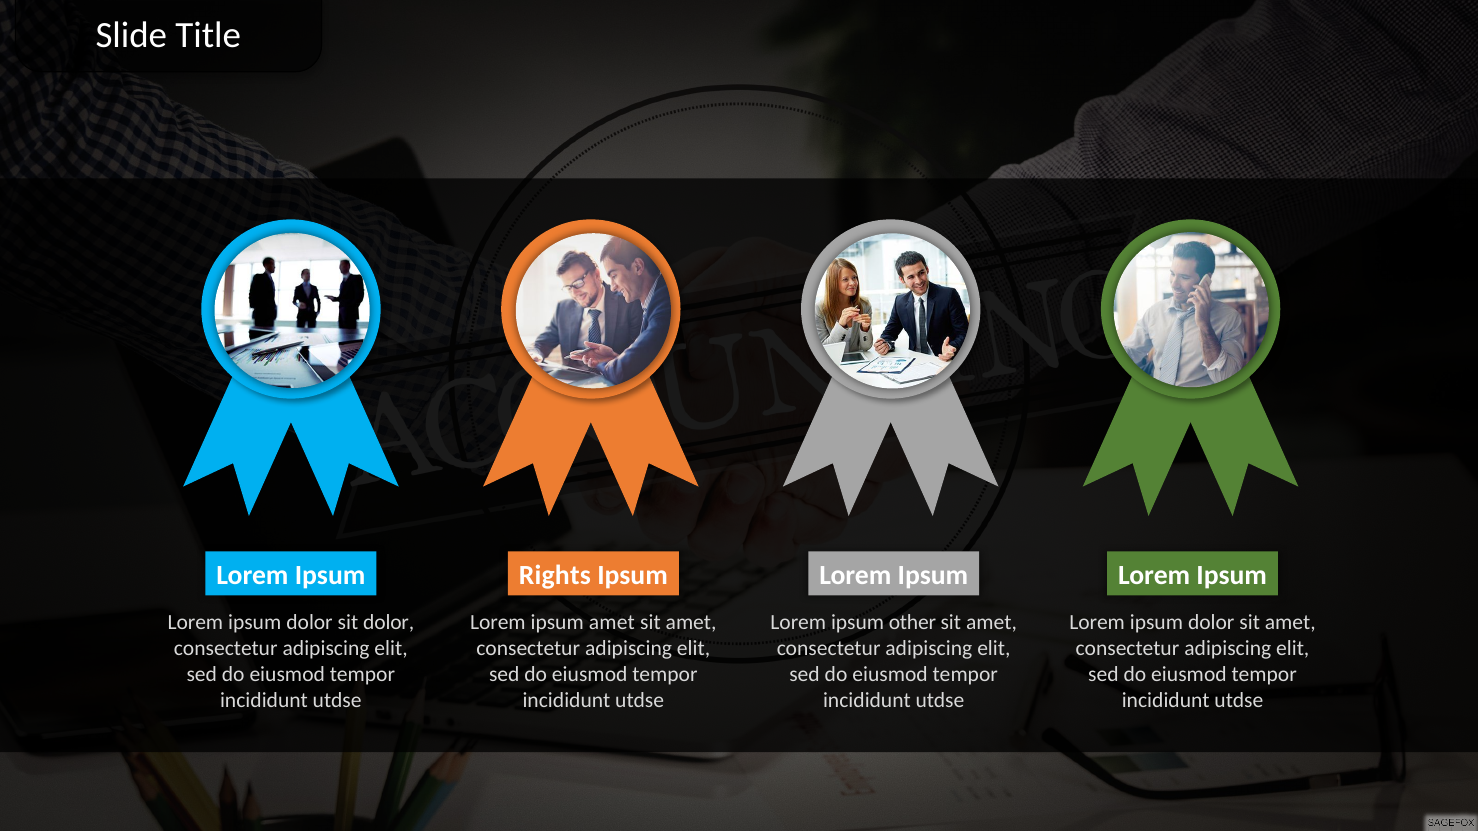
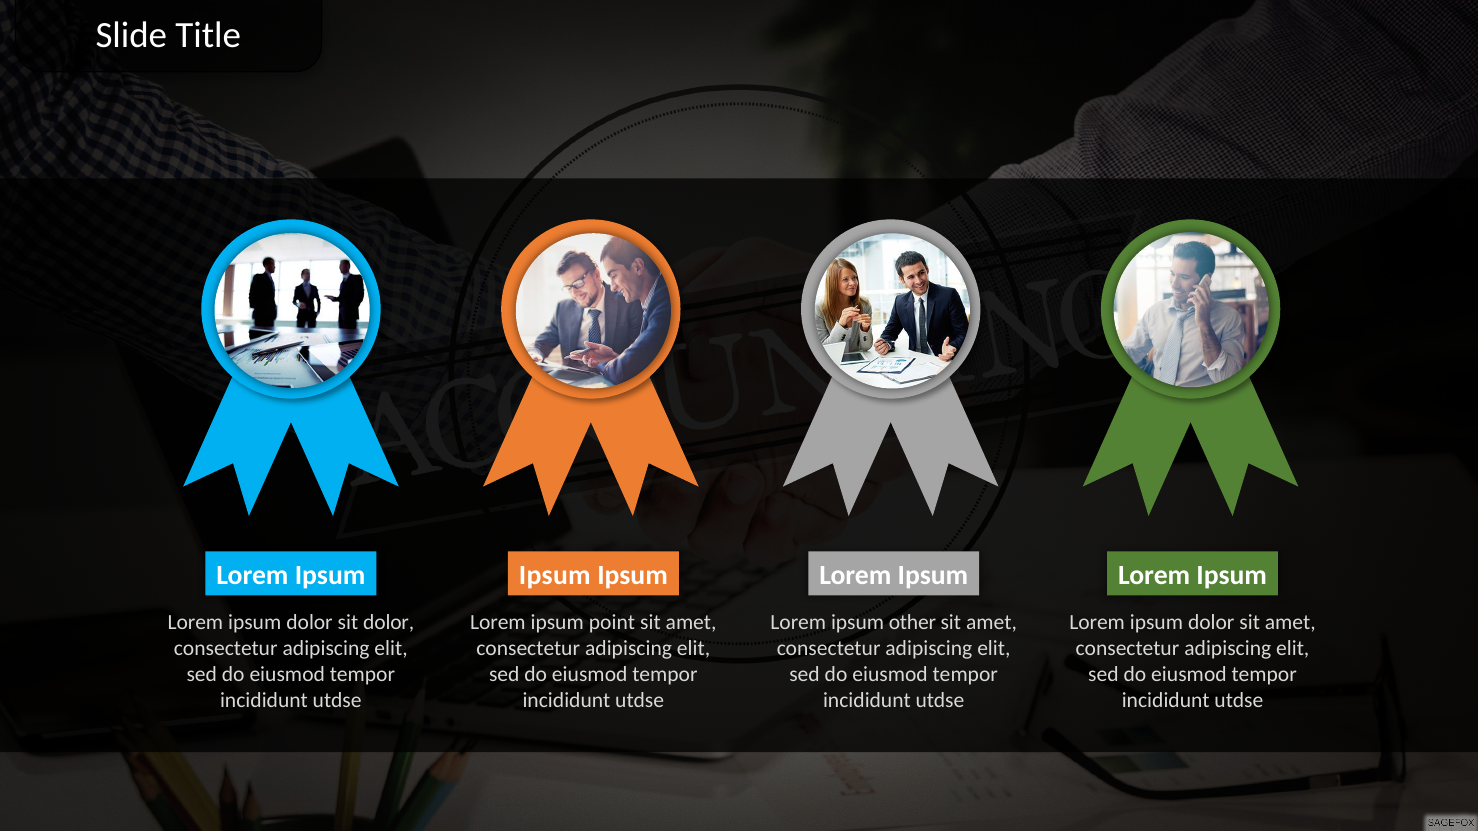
Rights: Rights -> Ipsum (555, 576)
ipsum amet: amet -> point (612, 623)
